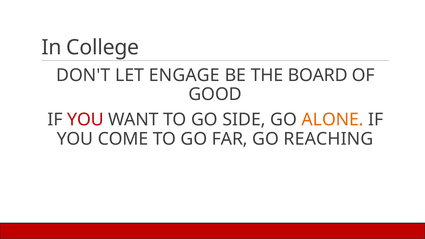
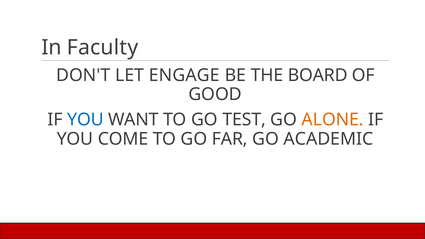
College: College -> Faculty (103, 48)
YOU colour: red -> blue (86, 120)
SIDE: SIDE -> TEST (244, 120)
REACHING: REACHING -> ACADEMIC (329, 139)
